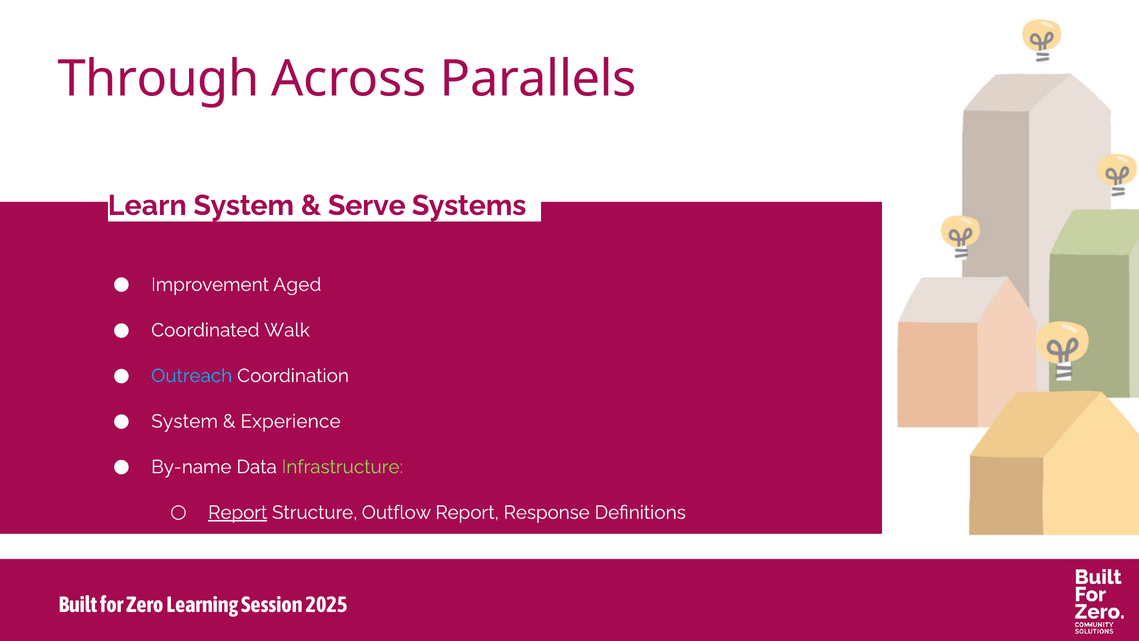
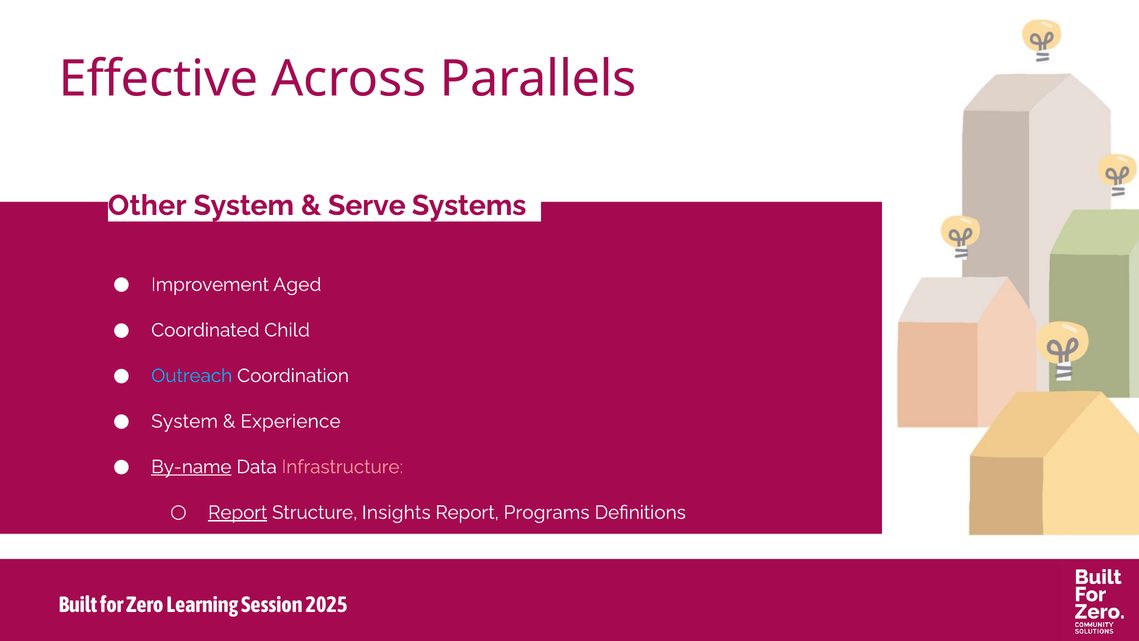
Through: Through -> Effective (158, 79)
Learn: Learn -> Other (147, 205)
Walk: Walk -> Child (287, 330)
By-name underline: none -> present (191, 467)
Infrastructure colour: light green -> pink (342, 467)
Outflow: Outflow -> Insights (396, 512)
Response: Response -> Programs (547, 512)
